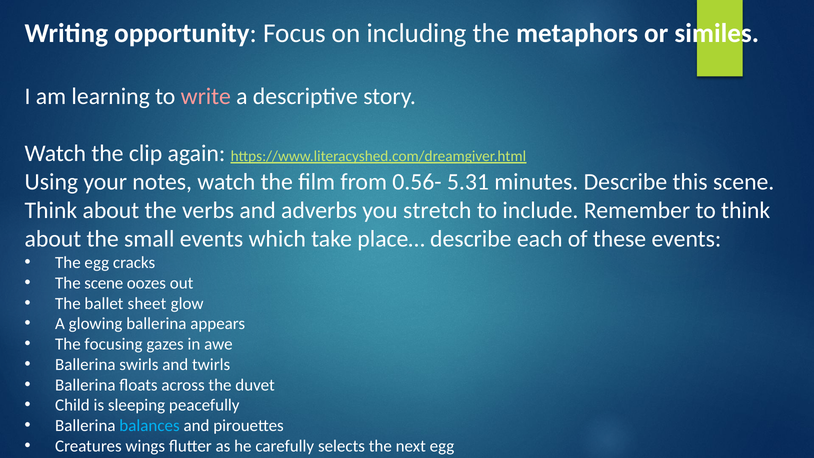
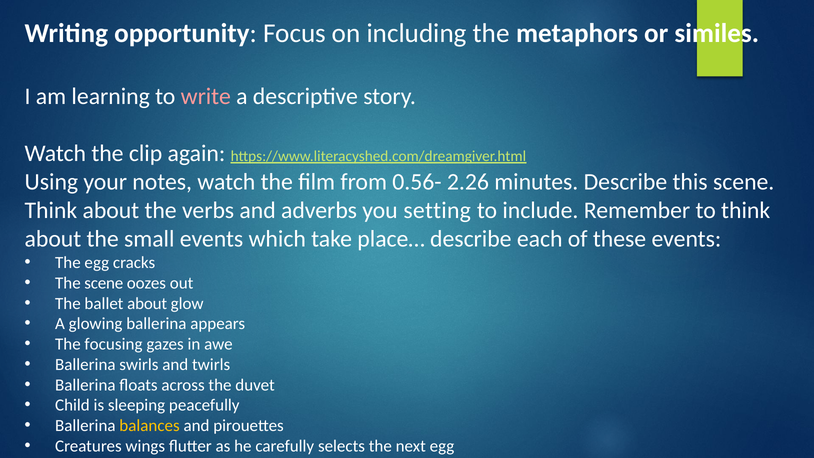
5.31: 5.31 -> 2.26 (468, 182)
stretch: stretch -> setting (437, 210)
ballet sheet: sheet -> about (147, 303)
balances colour: light blue -> yellow (149, 426)
